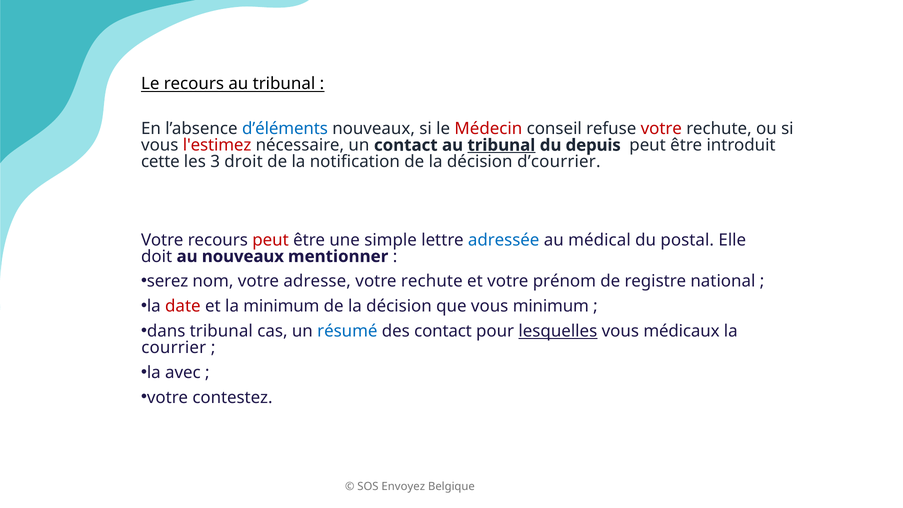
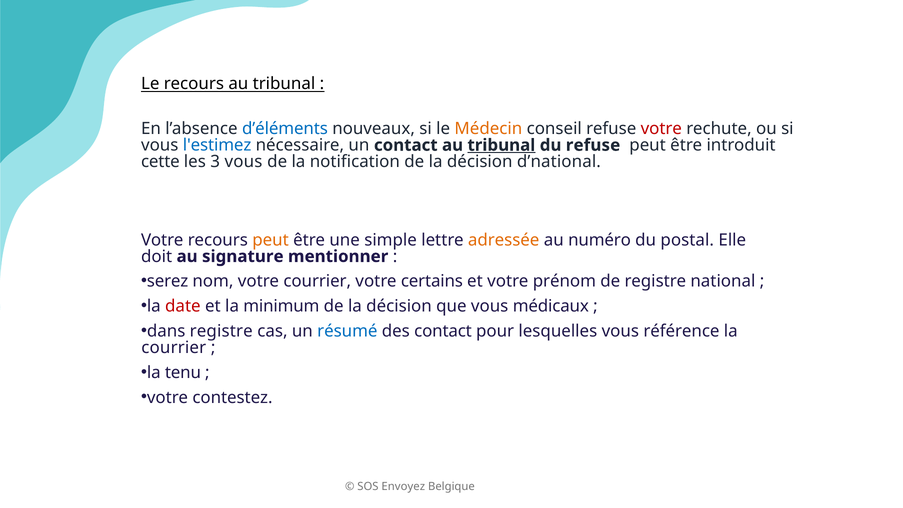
Médecin colour: red -> orange (488, 129)
l'estimez colour: red -> blue (217, 145)
du depuis: depuis -> refuse (593, 145)
3 droit: droit -> vous (243, 162)
d’courrier: d’courrier -> d’national (559, 162)
peut colour: red -> orange (271, 240)
adressée colour: blue -> orange (504, 240)
médical: médical -> numéro (600, 240)
au nouveaux: nouveaux -> signature (243, 256)
votre adresse: adresse -> courrier (317, 281)
rechute: rechute -> certains (432, 281)
vous minimum: minimum -> médicaux (551, 306)
dans tribunal: tribunal -> registre (221, 331)
lesquelles underline: present -> none (558, 331)
médicaux: médicaux -> référence (681, 331)
avec: avec -> tenu (183, 372)
